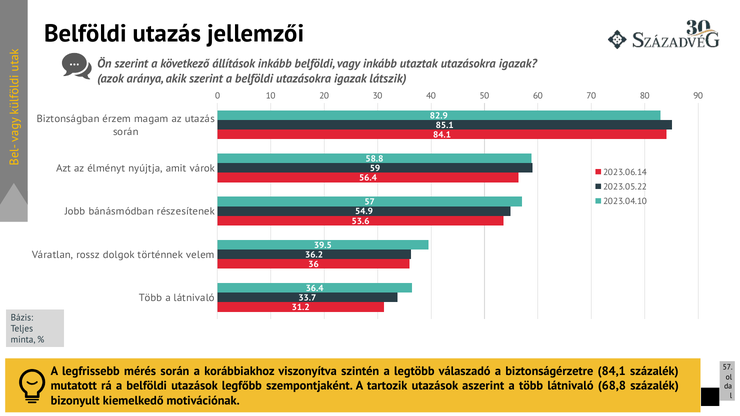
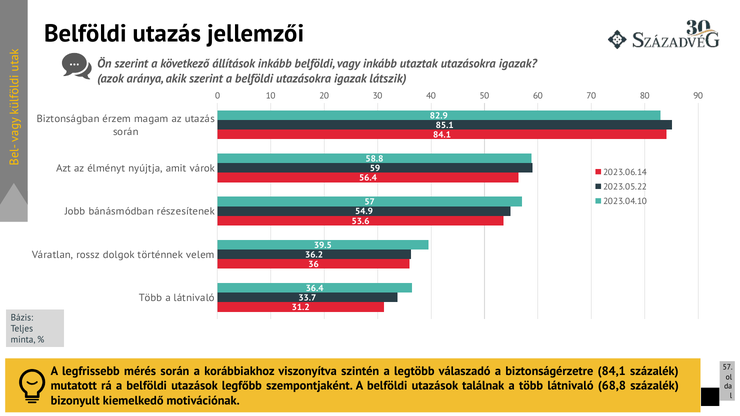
szempontjaként A tartozik: tartozik -> belföldi (387, 386)
aszerint: aszerint -> találnak (483, 386)
